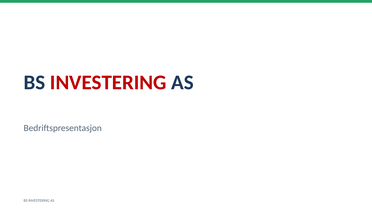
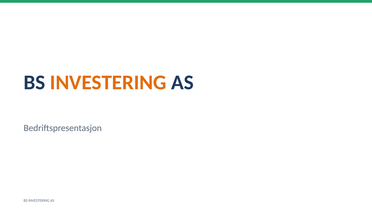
INVESTERING colour: red -> orange (108, 83)
